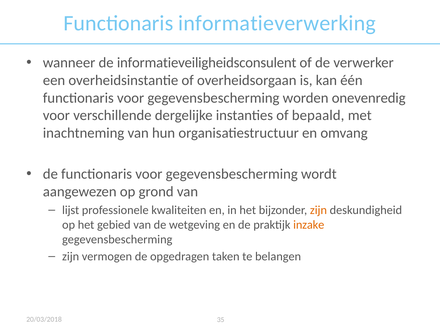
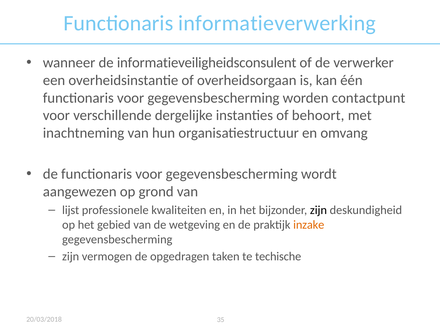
onevenredig: onevenredig -> contactpunt (369, 98)
bepaald: bepaald -> behoort (318, 115)
zijn colour: orange -> black (318, 210)
belangen: belangen -> techische (278, 257)
